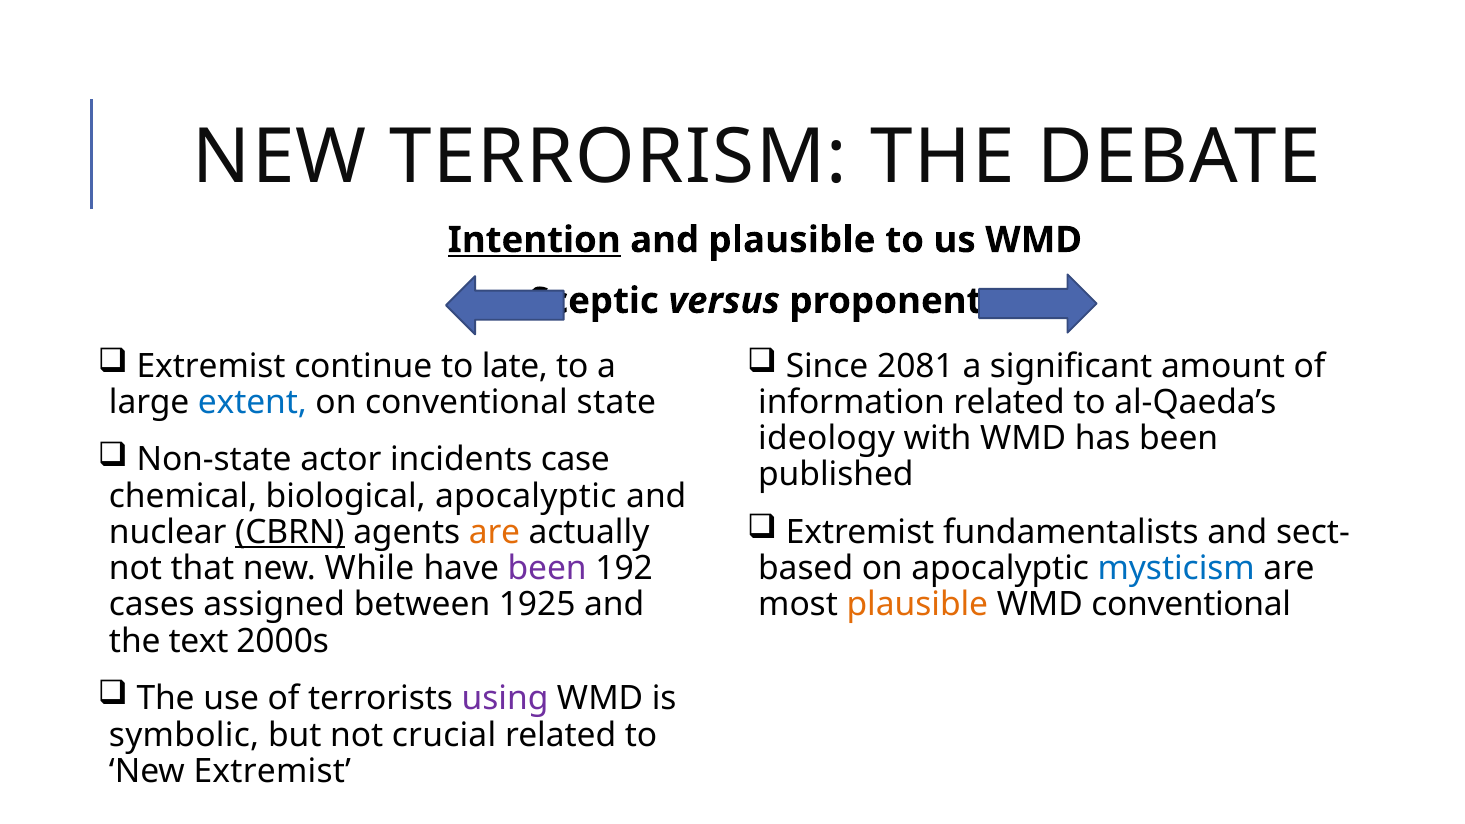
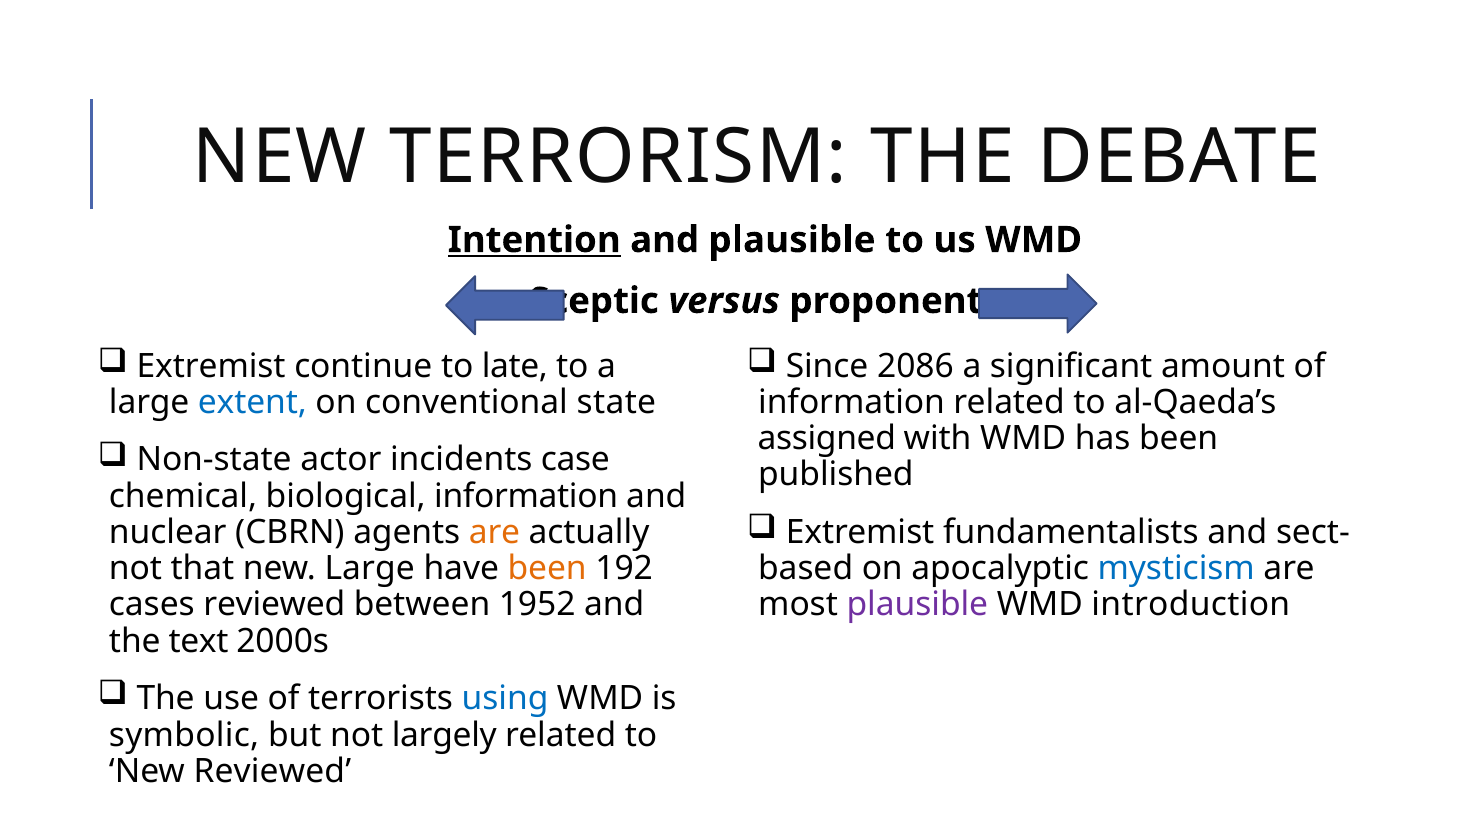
2081: 2081 -> 2086 (915, 366)
ideology: ideology -> assigned (827, 439)
biological apocalyptic: apocalyptic -> information (526, 496)
CBRN underline: present -> none (290, 532)
new While: While -> Large (370, 569)
been colour: purple -> orange (547, 569)
cases assigned: assigned -> reviewed (274, 605)
1925: 1925 -> 1952 (537, 605)
plausible colour: orange -> purple (917, 605)
WMD conventional: conventional -> introduction (1191, 605)
using colour: purple -> blue (505, 699)
crucial: crucial -> largely (444, 735)
New Extremist: Extremist -> Reviewed (272, 771)
